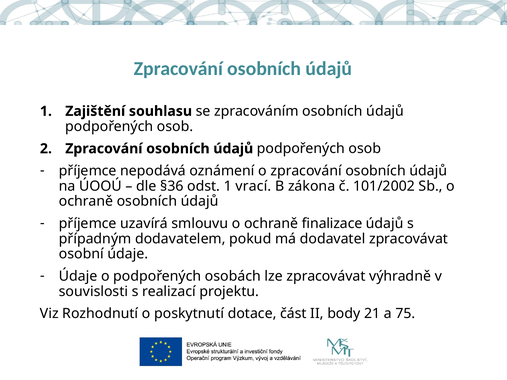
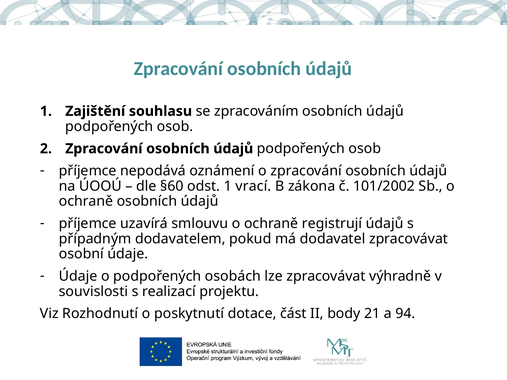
§36: §36 -> §60 (172, 186)
finalizace: finalizace -> registrují (332, 224)
75: 75 -> 94 (405, 314)
